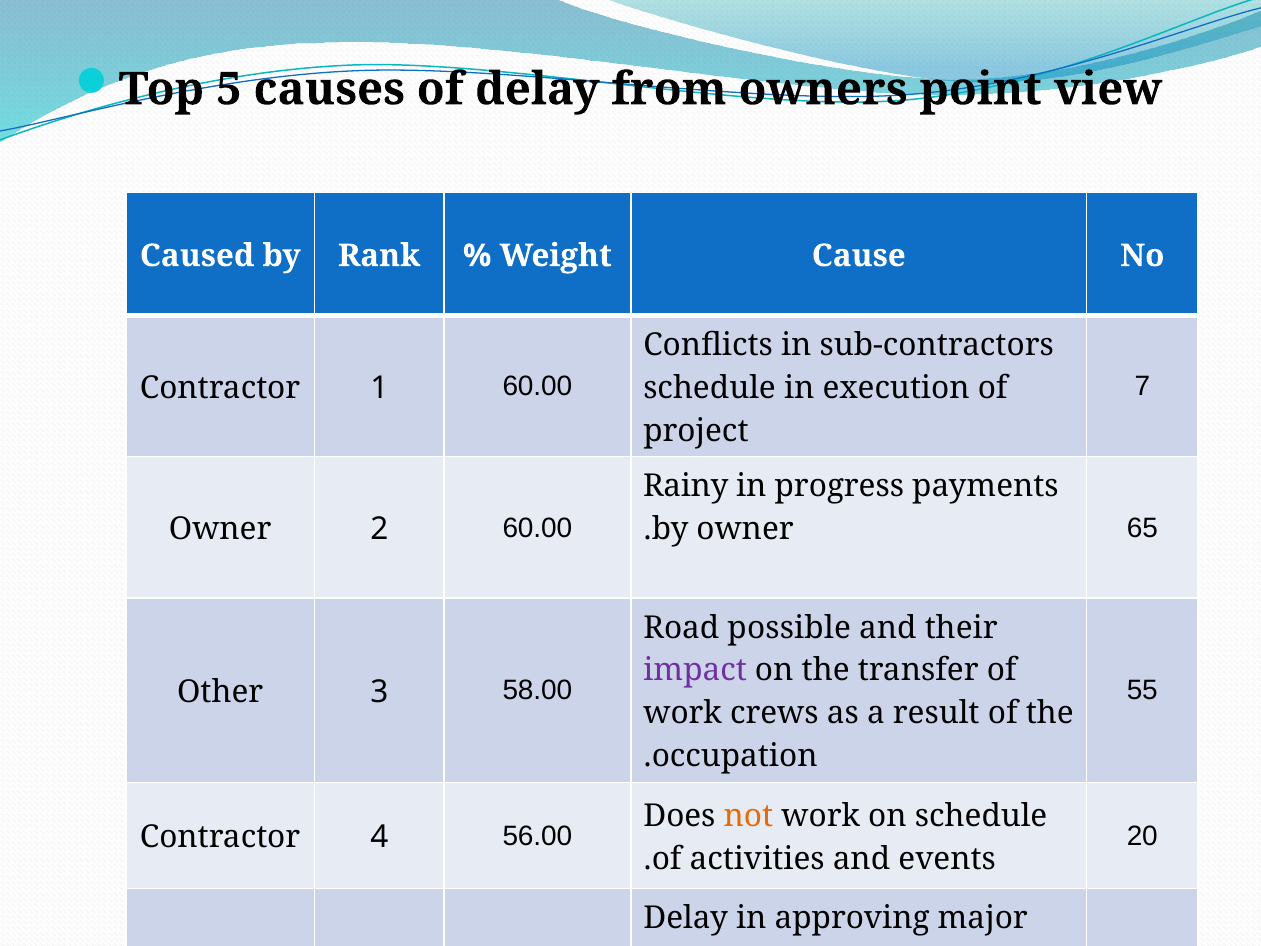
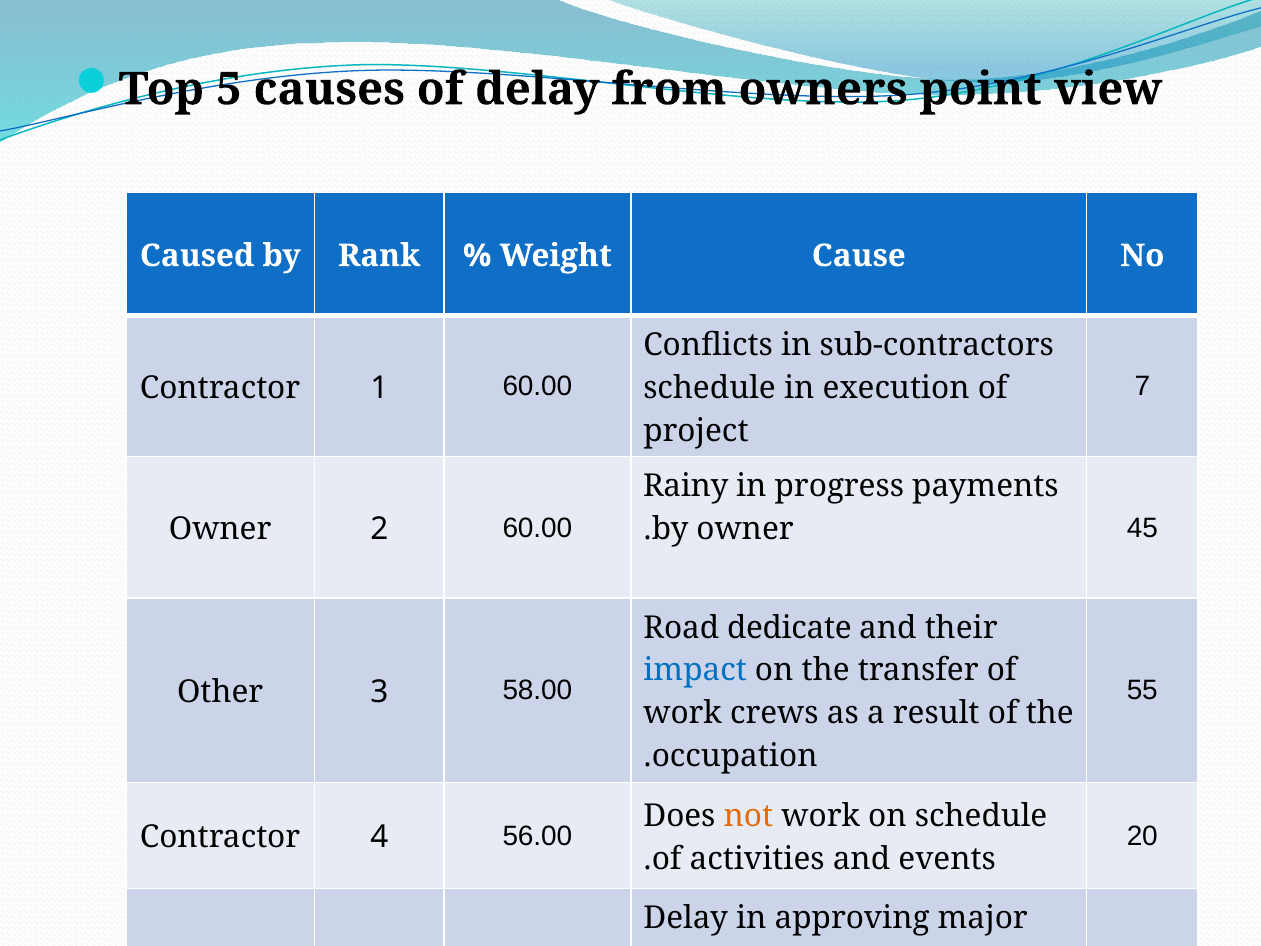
65: 65 -> 45 (1142, 528)
possible: possible -> dedicate (789, 627)
impact colour: purple -> blue (695, 670)
